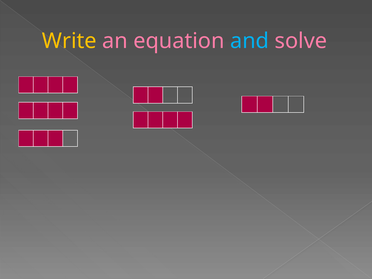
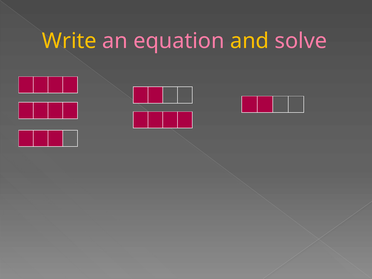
and colour: light blue -> yellow (250, 41)
